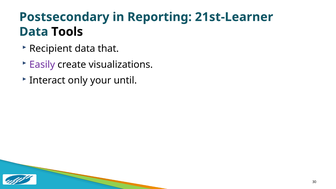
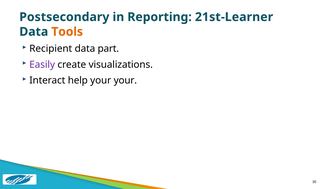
Tools colour: black -> orange (67, 32)
that: that -> part (108, 49)
only: only -> help (78, 80)
your until: until -> your (125, 80)
